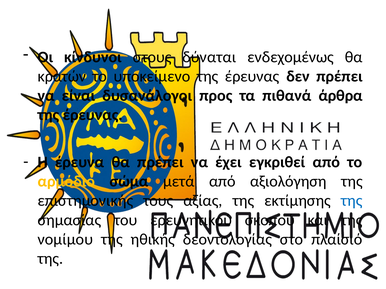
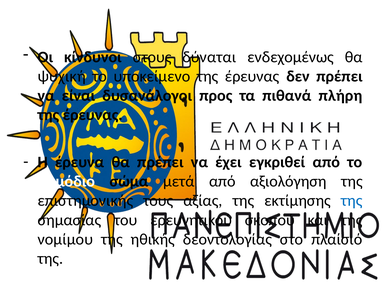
κρατών: κρατών -> ψυχική (62, 76)
άρθρα: άρθρα -> πλήρη (340, 96)
αρμόδιο colour: yellow -> white (66, 182)
